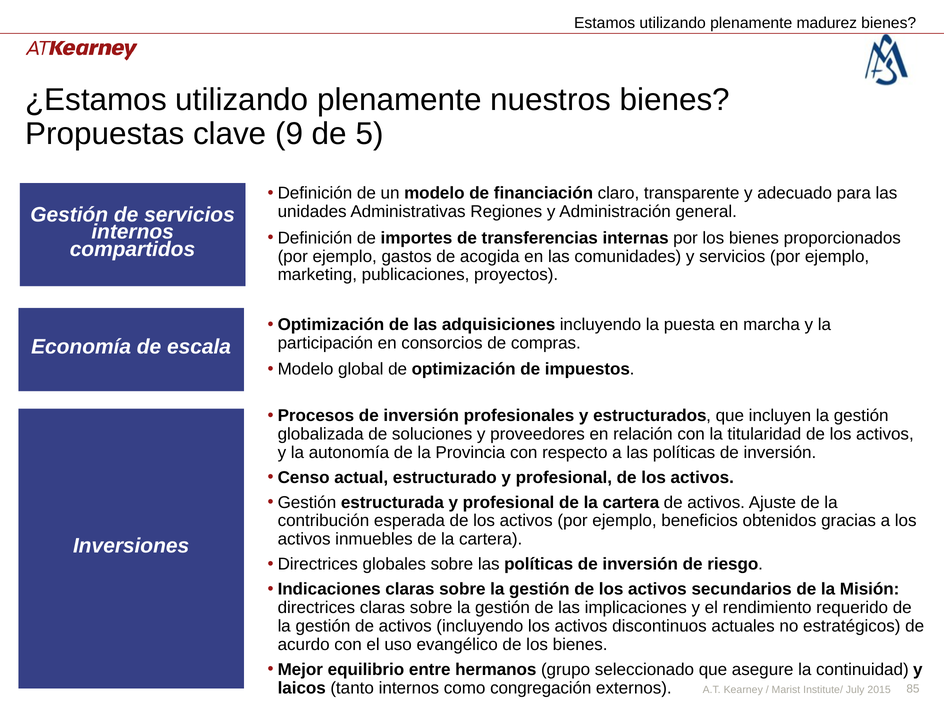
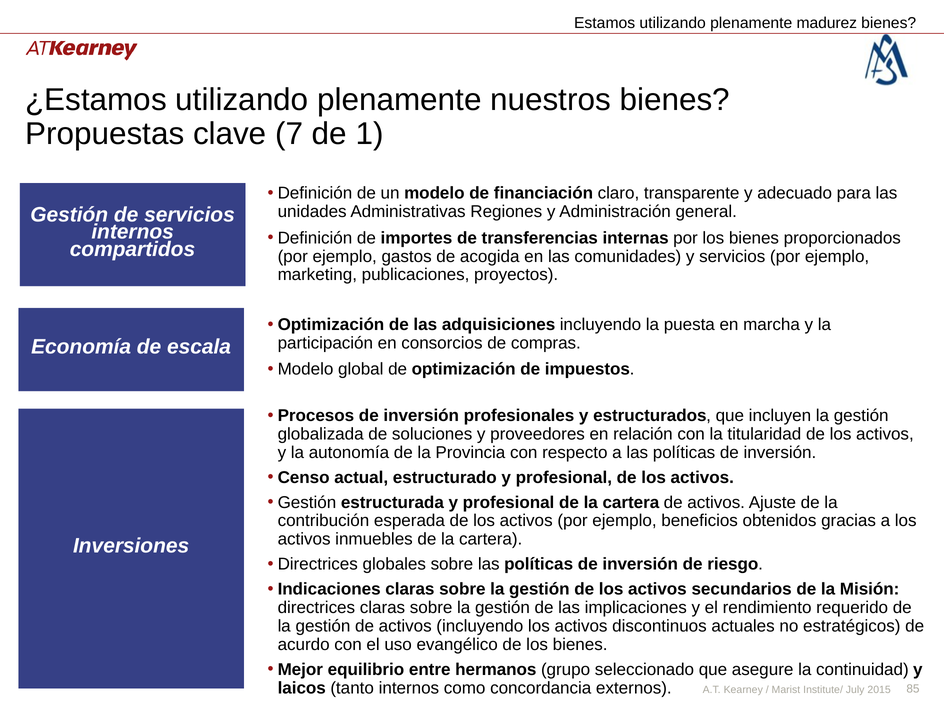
9: 9 -> 7 (289, 134)
5: 5 -> 1 (370, 134)
congregación: congregación -> concordancia (541, 688)
